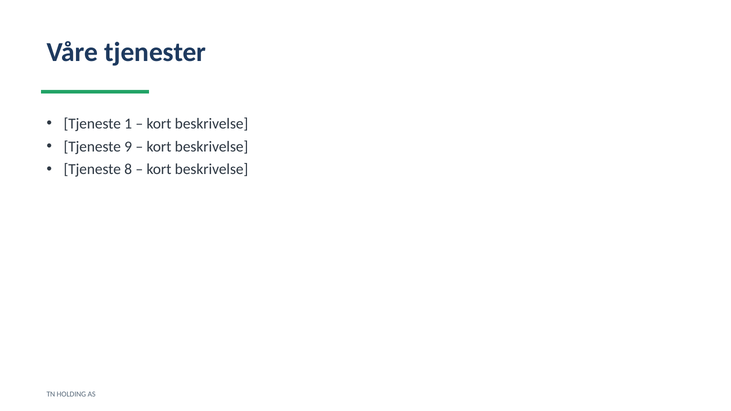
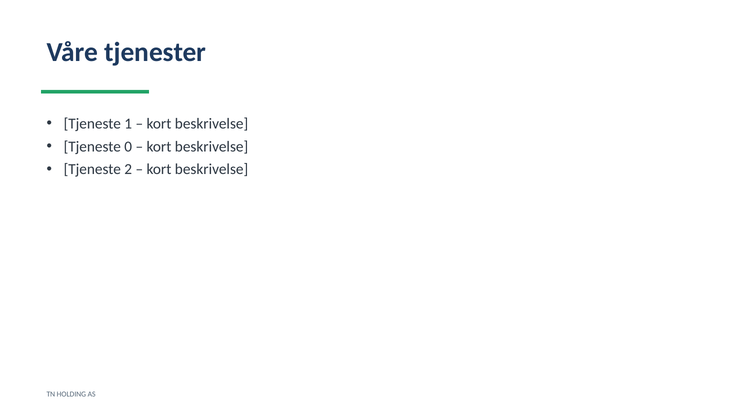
9: 9 -> 0 (128, 147)
8: 8 -> 2 (128, 170)
